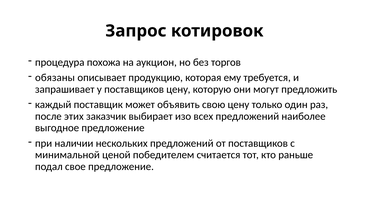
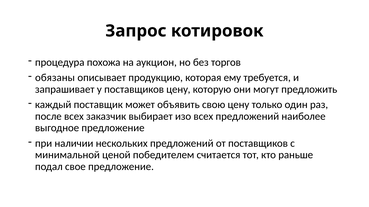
после этих: этих -> всех (74, 117)
